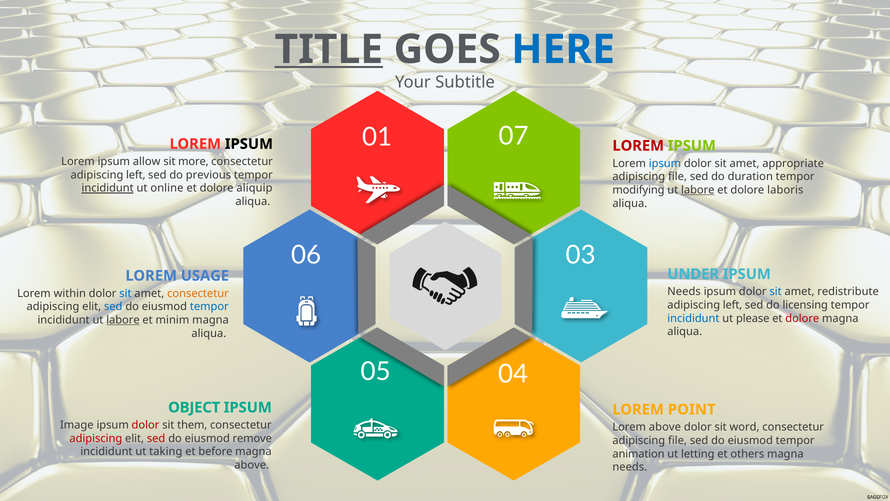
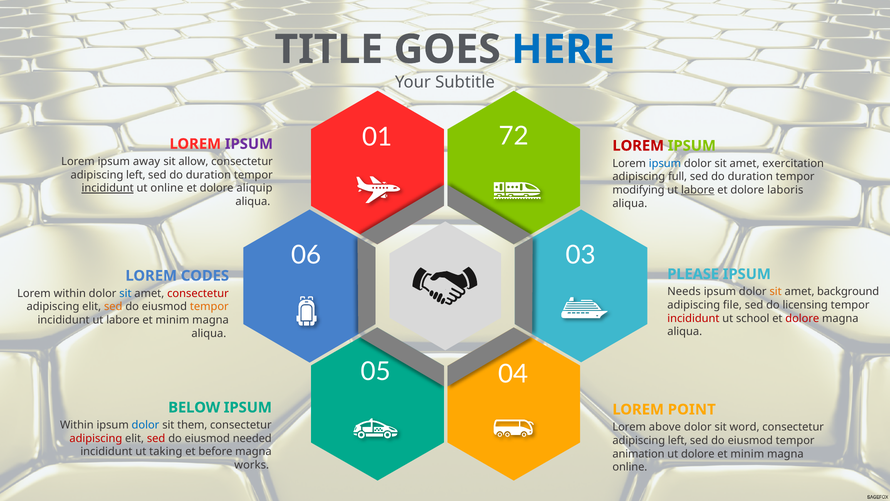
TITLE underline: present -> none (329, 49)
07: 07 -> 72 (514, 136)
IPSUM colour: black -> purple (249, 144)
allow: allow -> away (147, 161)
more: more -> allow (193, 161)
appropriate: appropriate -> exercitation (793, 163)
previous: previous -> duration (208, 175)
file: file -> full (678, 177)
UNDER: UNDER -> PLEASE (693, 274)
USAGE: USAGE -> CODES (205, 276)
sit colour: blue -> orange (776, 291)
redistribute: redistribute -> background (848, 291)
consectetur colour: orange -> red (198, 293)
left: left -> file (732, 305)
sed colour: blue -> orange (113, 306)
tempor colour: blue -> orange (209, 306)
incididunt colour: blue -> red (693, 318)
please: please -> school (753, 318)
labore underline: present -> none (123, 320)
OBJECT: OBJECT -> BELOW (194, 407)
Image: Image -> Within (77, 425)
dolor colour: red -> blue (145, 425)
remove: remove -> needed (252, 438)
file: file -> left (678, 440)
ut letting: letting -> dolore (698, 453)
others: others -> minim (747, 453)
above: above -> works (252, 465)
needs: needs -> online (630, 467)
